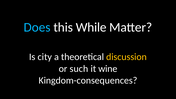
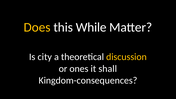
Does colour: light blue -> yellow (37, 27)
such: such -> ones (79, 69)
wine: wine -> shall (108, 69)
